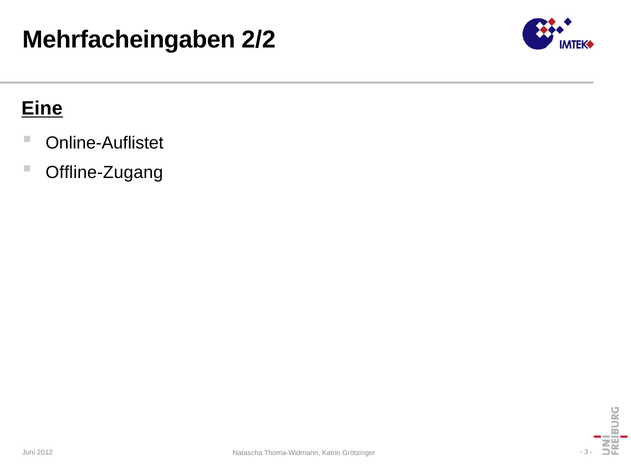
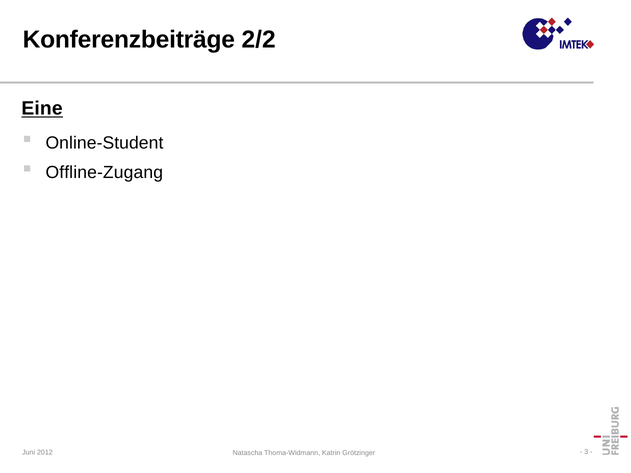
Mehrfacheingaben: Mehrfacheingaben -> Konferenzbeiträge (129, 40)
Online-Auflistet: Online-Auflistet -> Online-Student (104, 143)
